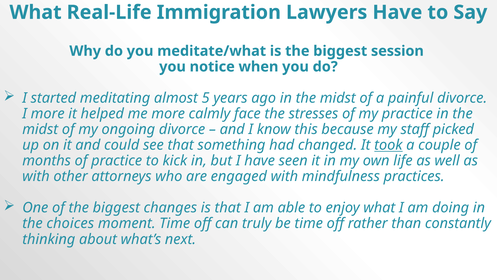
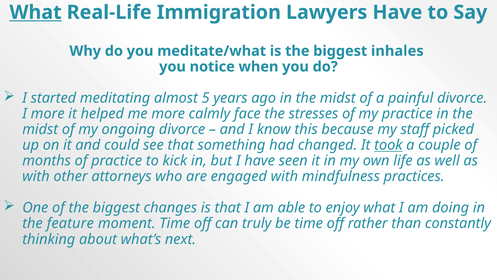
What underline: none -> present (36, 12)
session: session -> inhales (397, 51)
choices: choices -> feature (70, 223)
